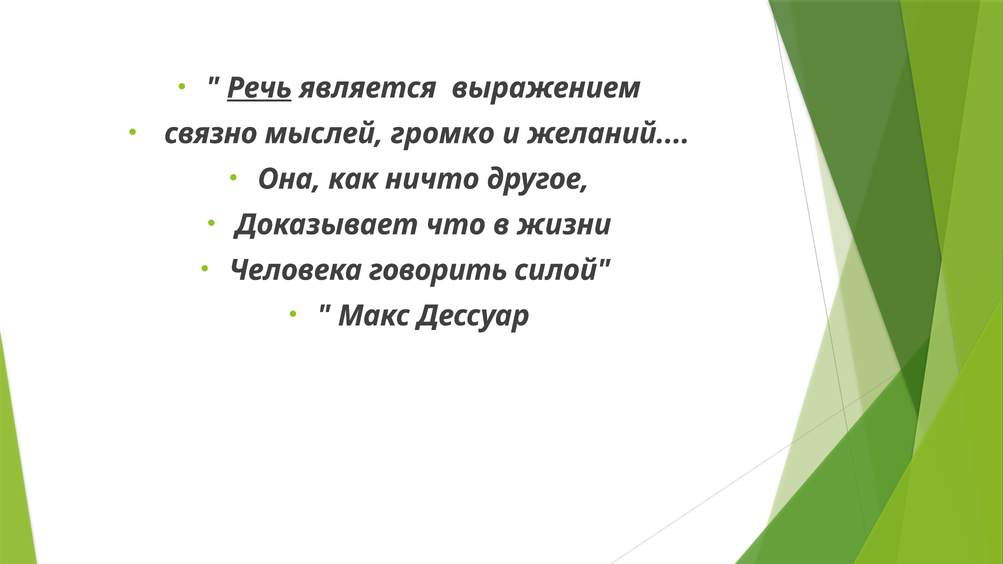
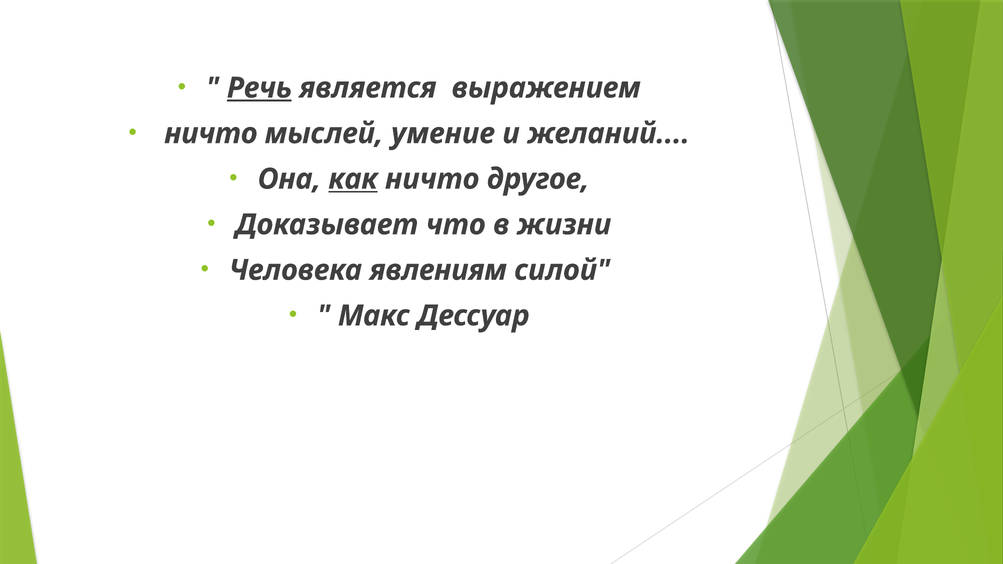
связно: связно -> ничто (211, 134)
громко: громко -> умение (443, 134)
как underline: none -> present (353, 179)
говорить: говорить -> явлениям (438, 270)
